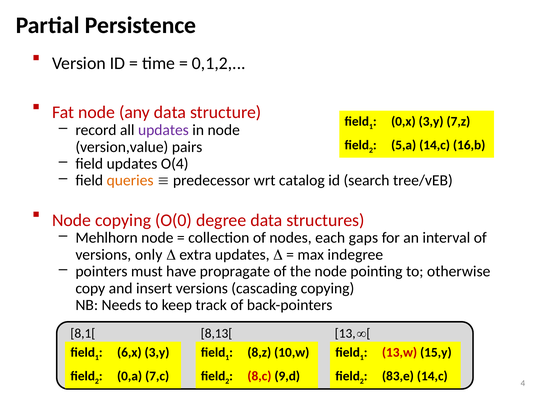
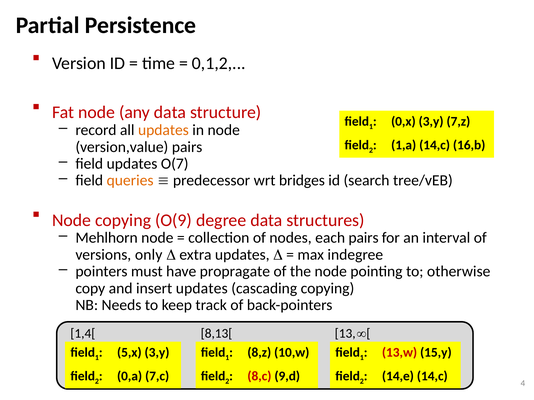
updates colour: purple -> orange (163, 130)
5,a: 5,a -> 1,a (404, 145)
O(4: O(4 -> O(7 (175, 164)
catalog: catalog -> bridges (302, 181)
O(0: O(0 -> O(9 (174, 220)
each gaps: gaps -> pairs (364, 238)
insert versions: versions -> updates (202, 289)
8,1[: 8,1[ -> 1,4[ (83, 334)
6,x: 6,x -> 5,x (129, 353)
83,e: 83,e -> 14,e (398, 376)
